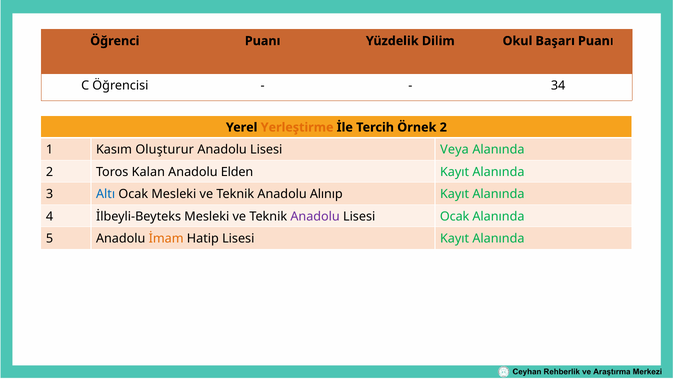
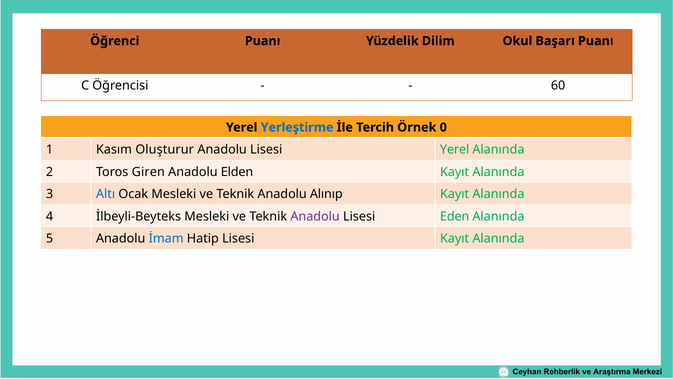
34: 34 -> 60 (558, 86)
Yerleştirme colour: orange -> blue (297, 127)
Örnek 2: 2 -> 0 (443, 127)
Lisesi Veya: Veya -> Yerel (455, 149)
Kalan: Kalan -> Giren (148, 172)
Lisesi Ocak: Ocak -> Eden (455, 216)
İmam colour: orange -> blue (166, 238)
